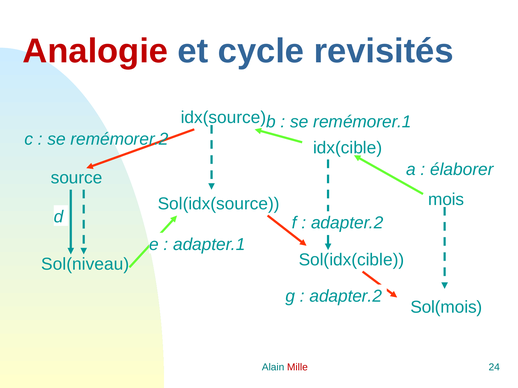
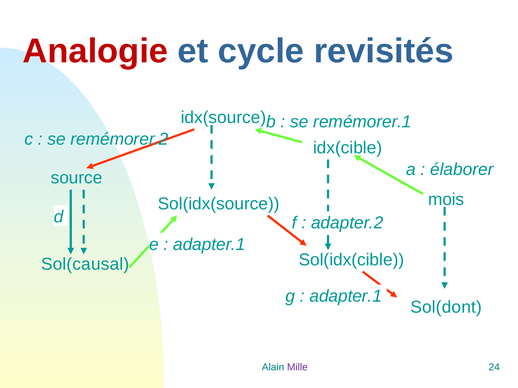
Sol(niveau: Sol(niveau -> Sol(causal (85, 265)
adapter.2: adapter.2 -> adapter.1 (346, 296)
Sol(mois: Sol(mois -> Sol(dont (446, 308)
Mille colour: red -> purple (297, 368)
